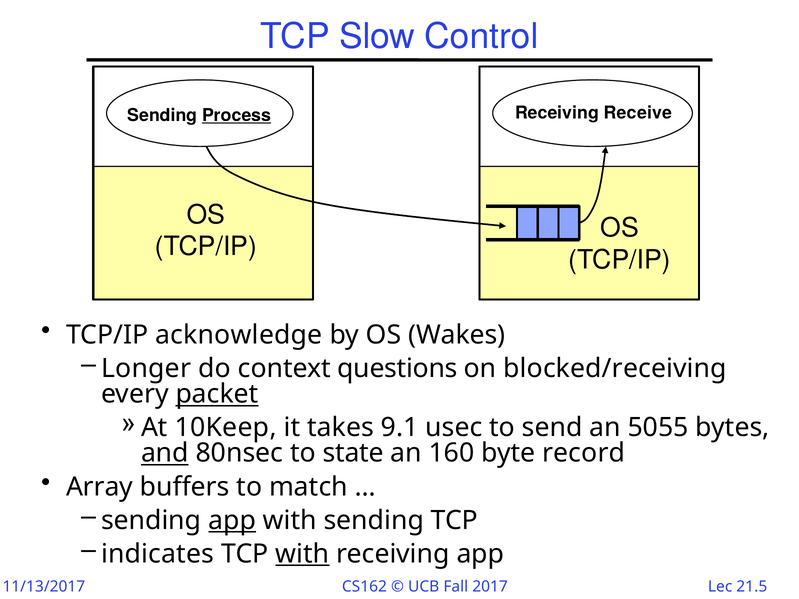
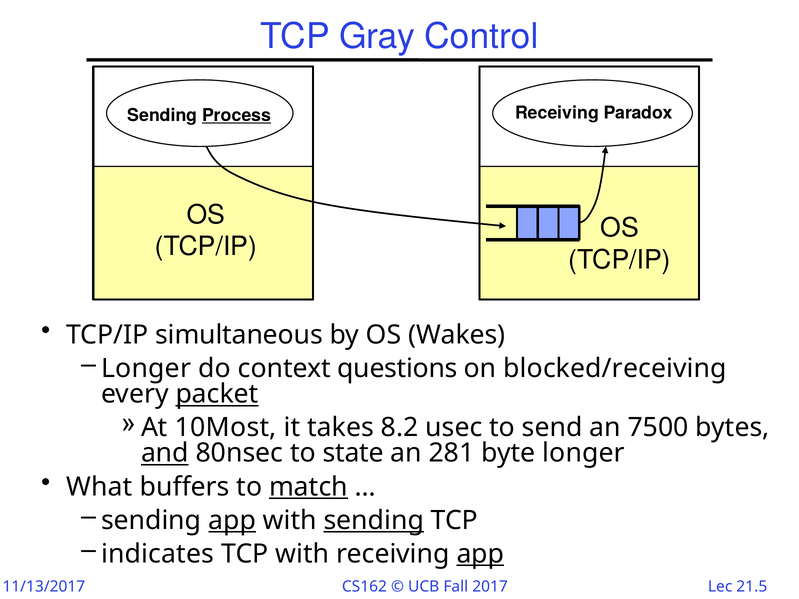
Slow: Slow -> Gray (377, 36)
Receive: Receive -> Paradox (638, 113)
acknowledge: acknowledge -> simultaneous (239, 335)
10Keep: 10Keep -> 10Most (226, 428)
9.1: 9.1 -> 8.2 (400, 428)
5055: 5055 -> 7500 (658, 428)
160: 160 -> 281 (451, 453)
byte record: record -> longer (584, 453)
Array: Array -> What (99, 487)
match underline: none -> present (308, 487)
sending underline: none -> present (374, 521)
with underline: present -> none (302, 554)
app underline: none -> present (480, 554)
